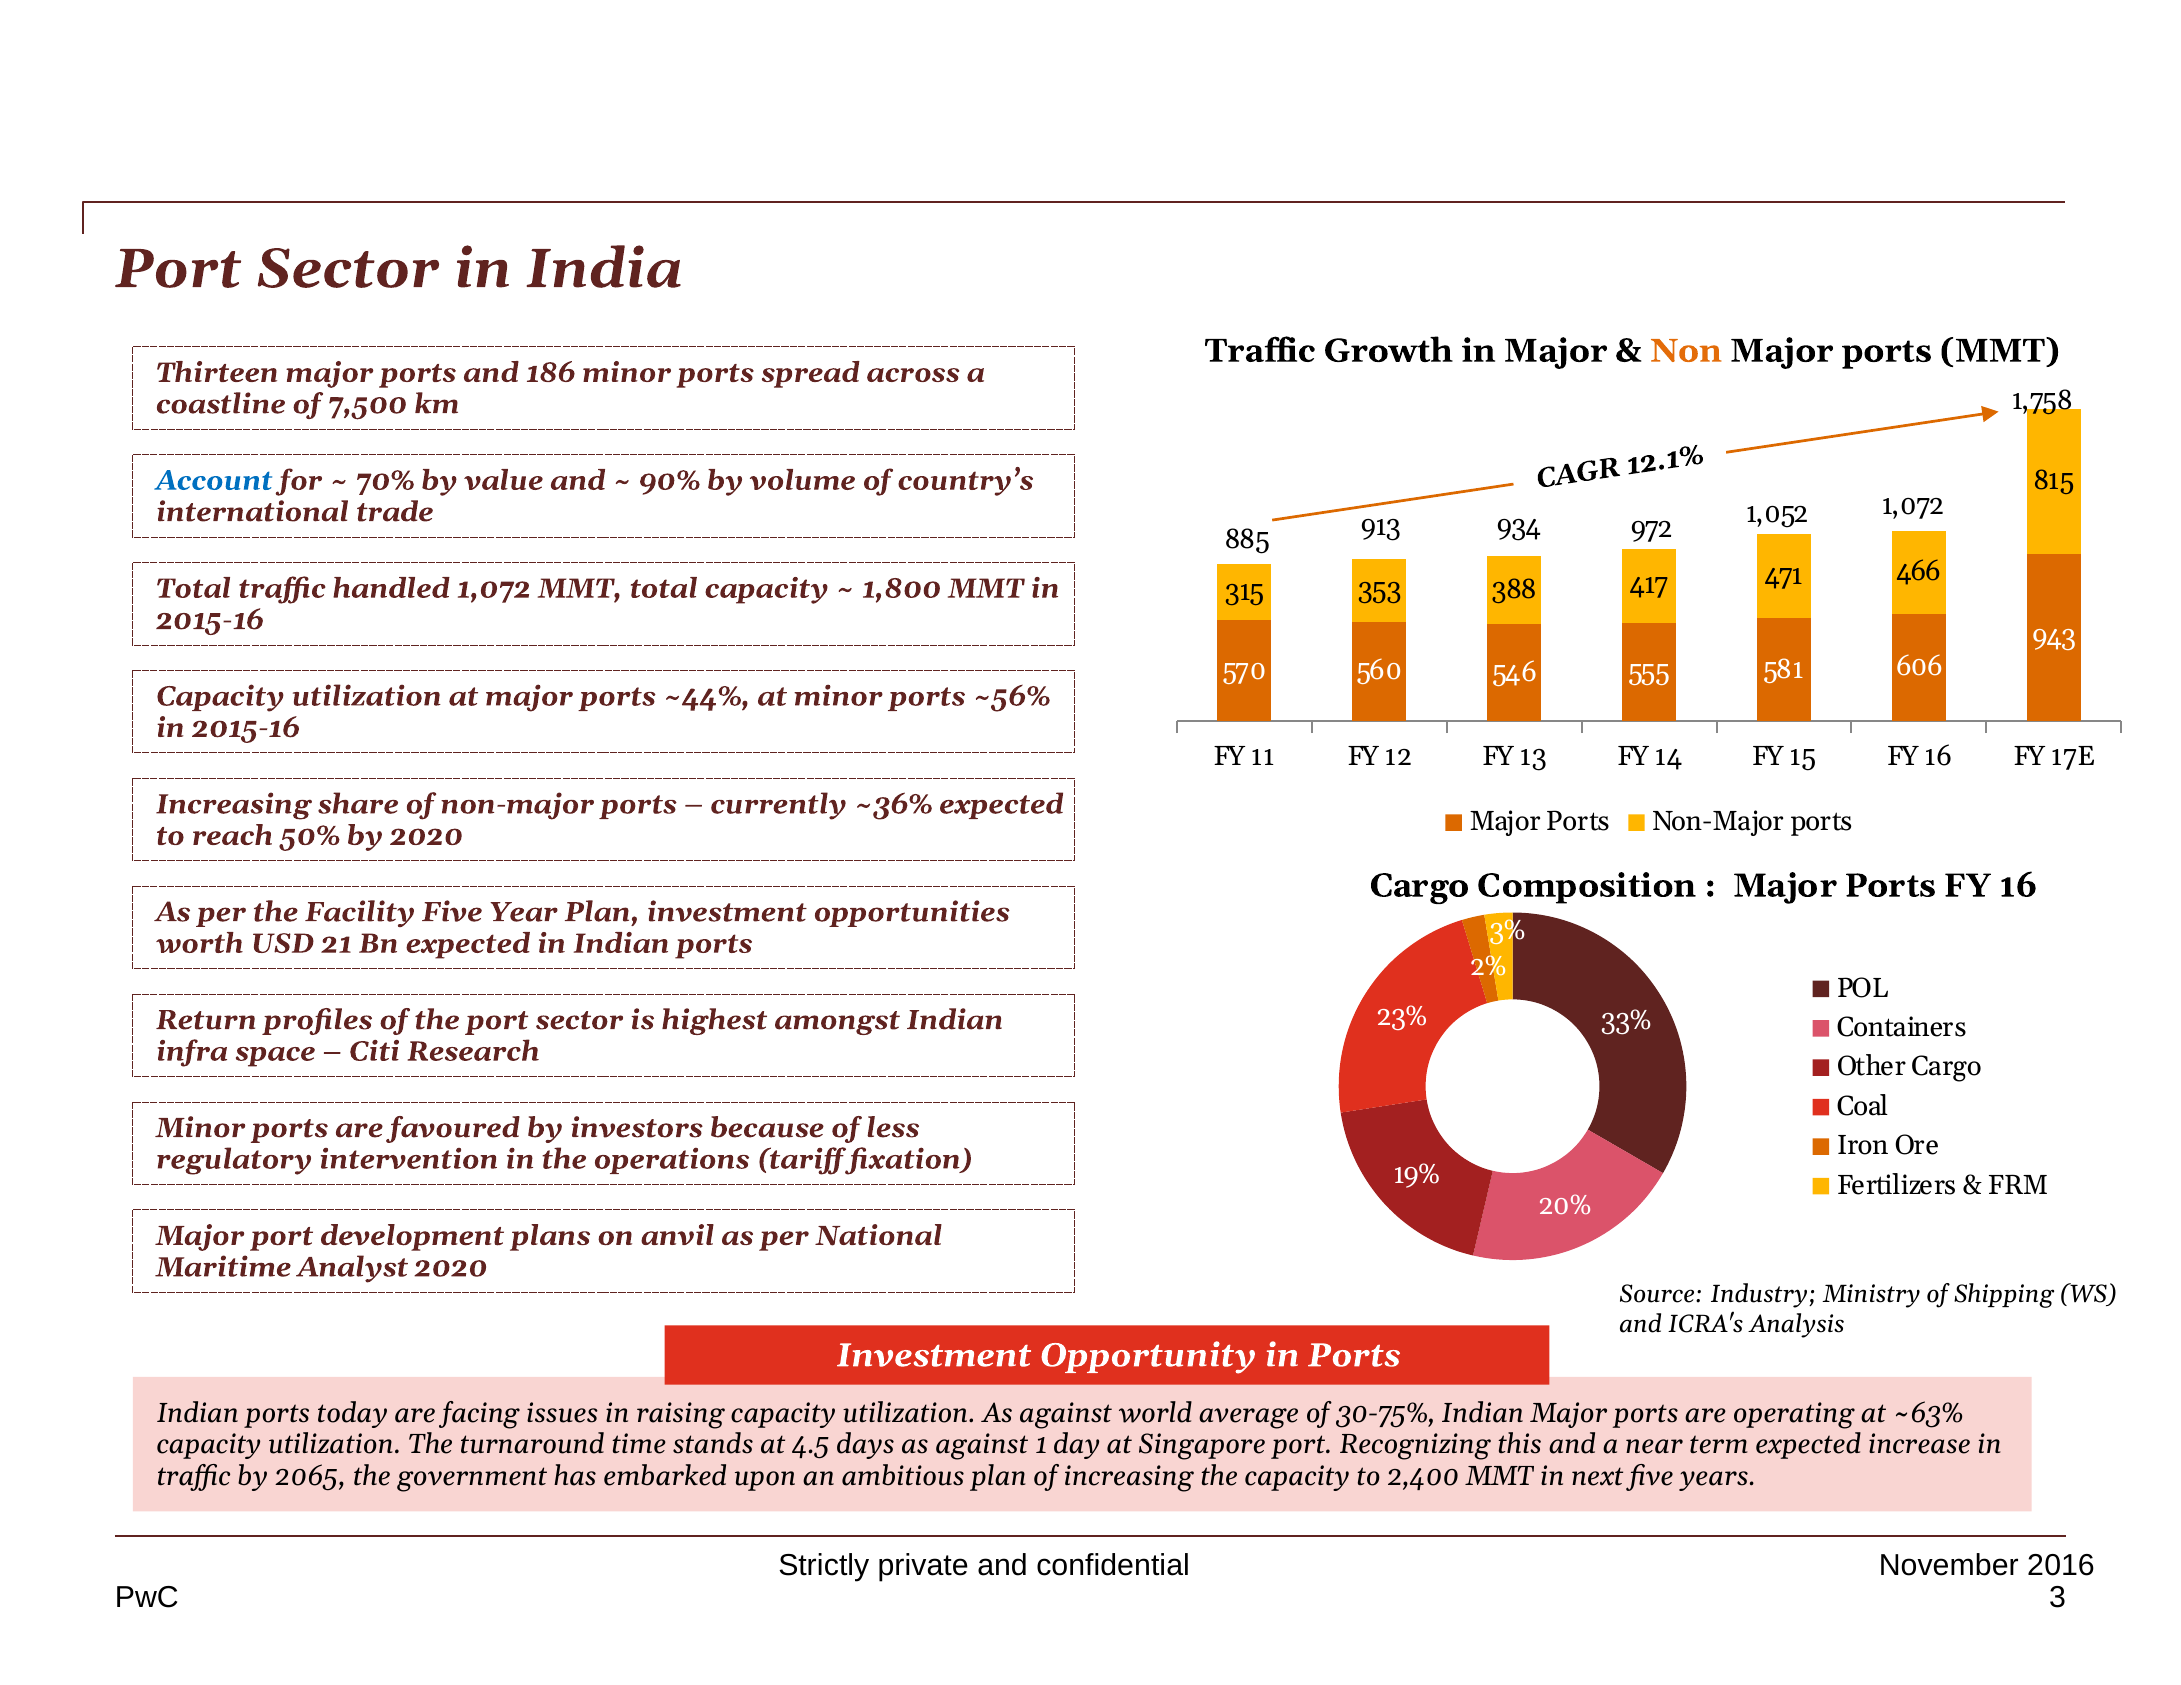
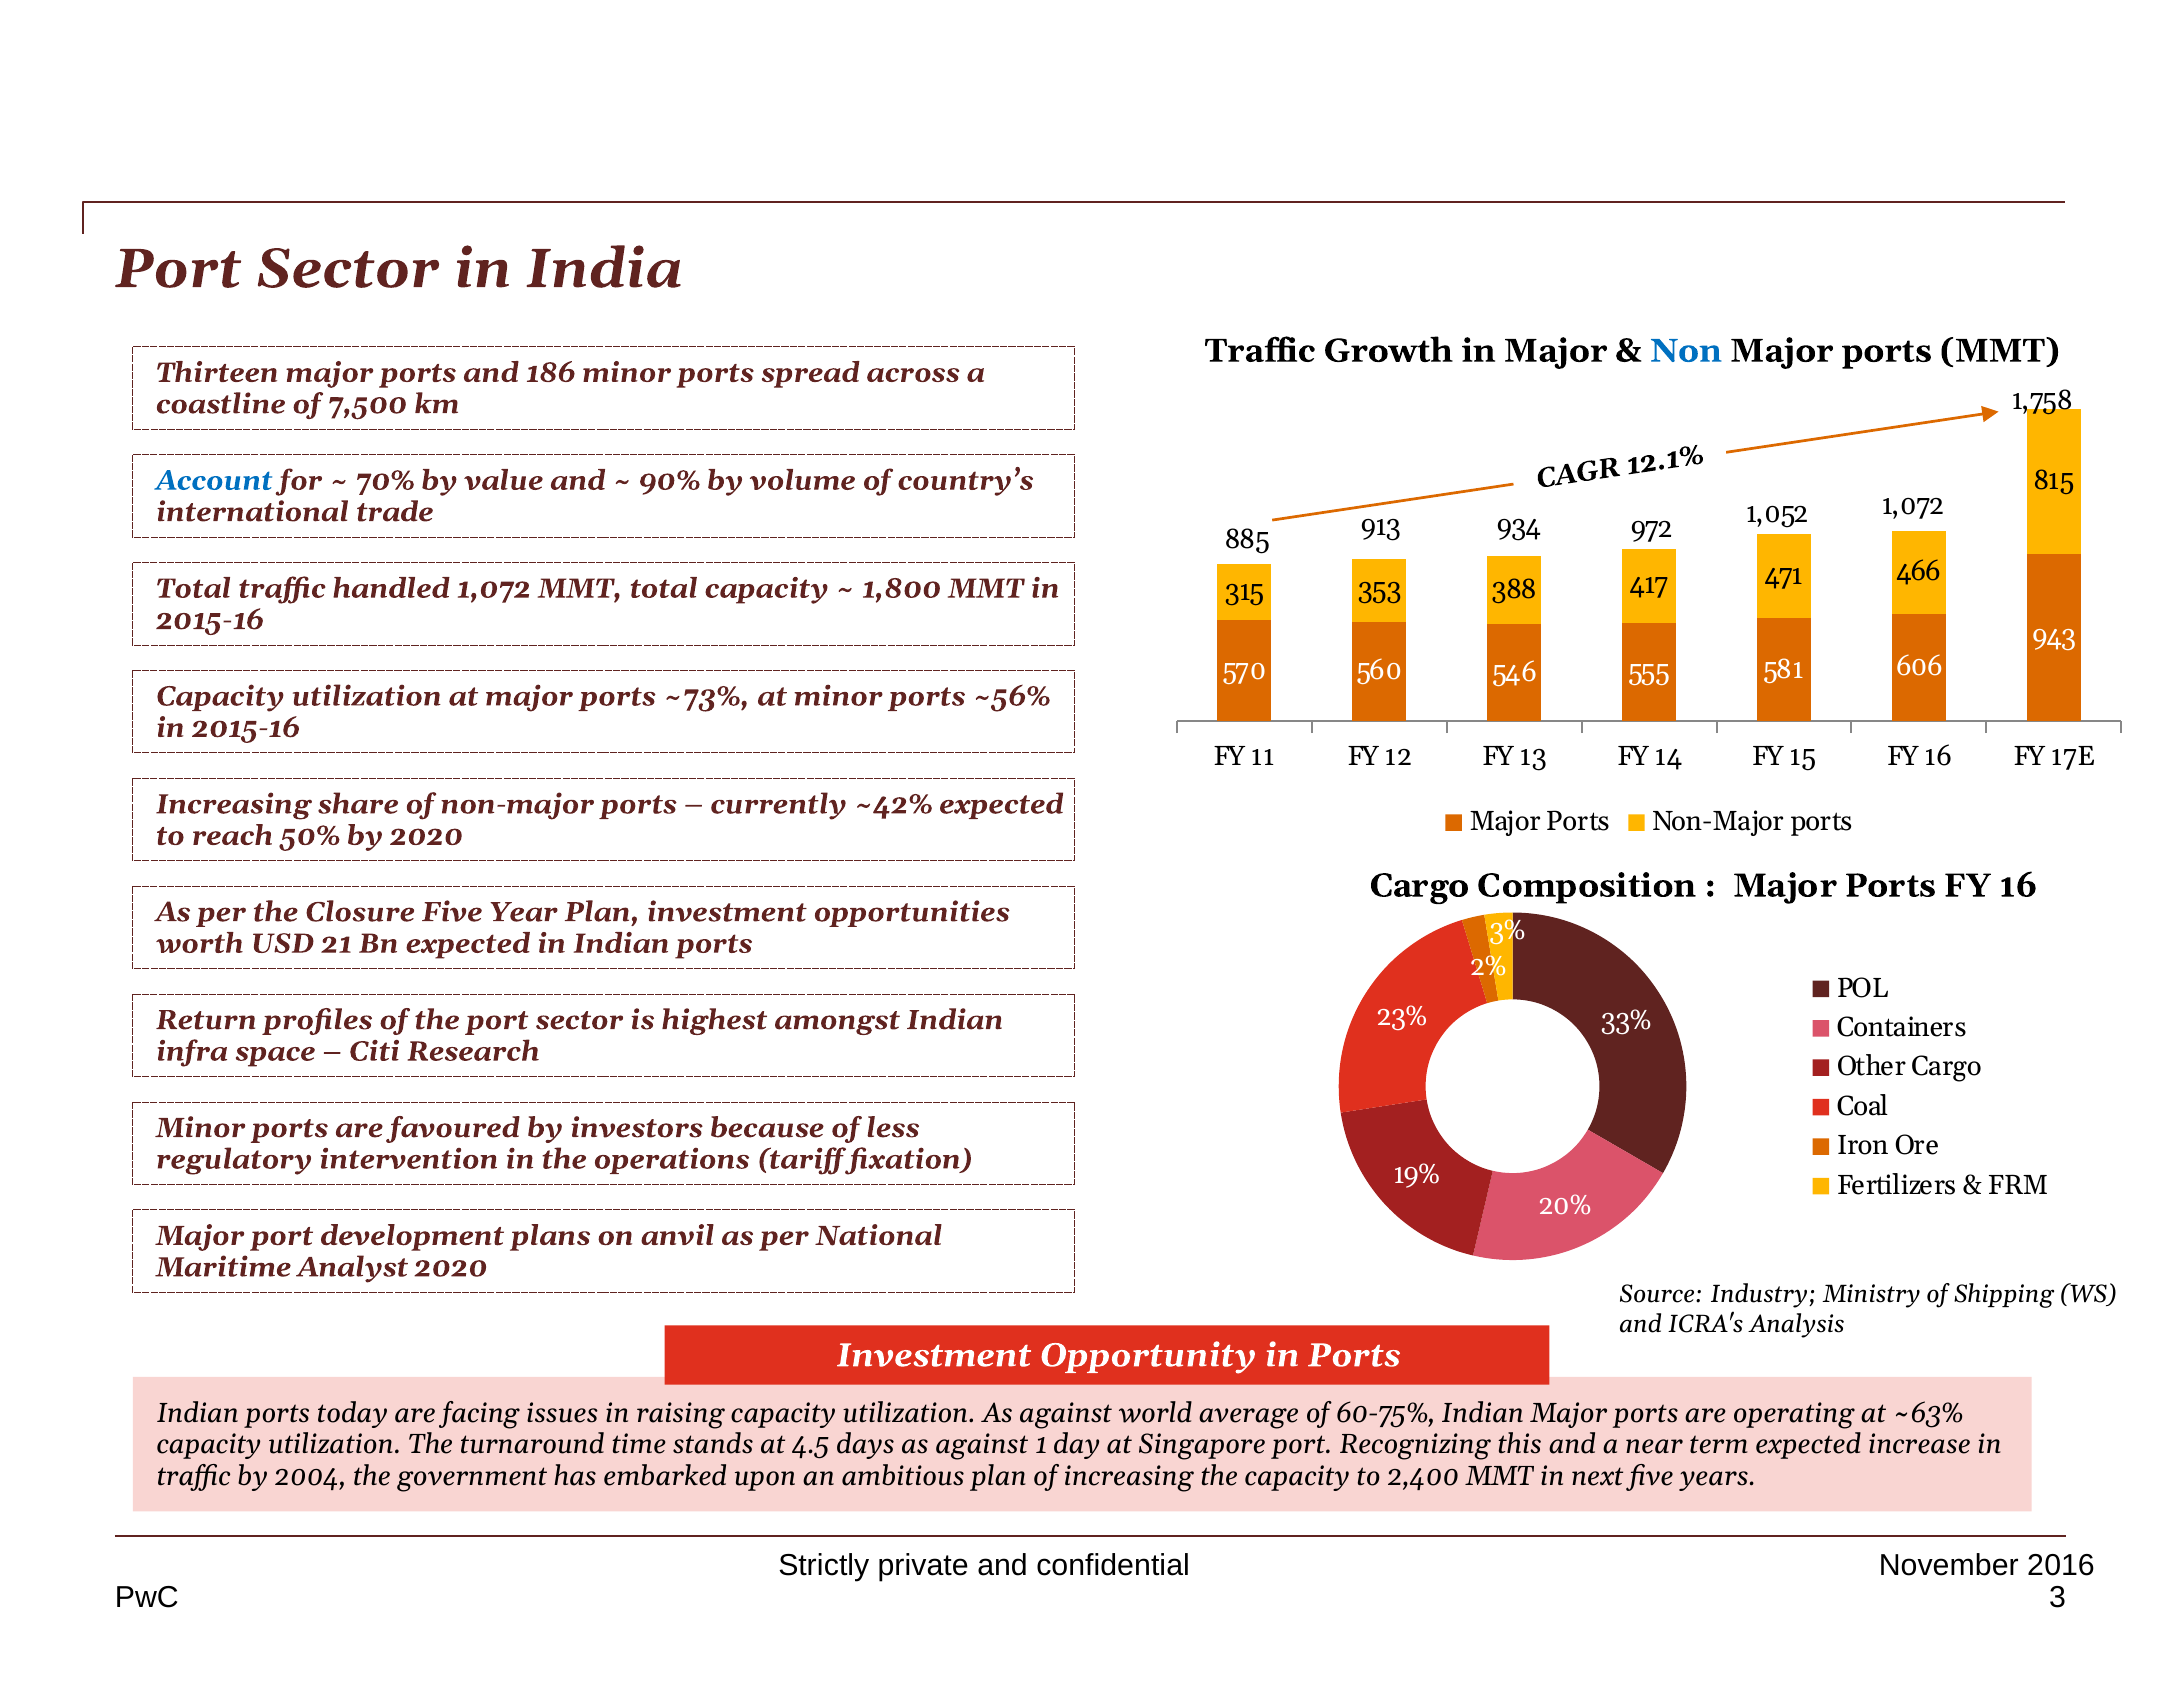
Non colour: orange -> blue (1686, 351)
~44%: ~44% -> ~73% (706, 696)
~36%: ~36% -> ~42% (893, 804)
Facility: Facility -> Closure (360, 912)
30-75%: 30-75% -> 60-75% (1386, 1413)
2065: 2065 -> 2004 (310, 1476)
